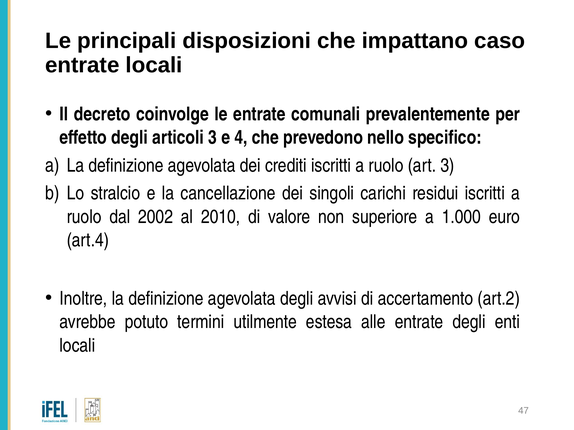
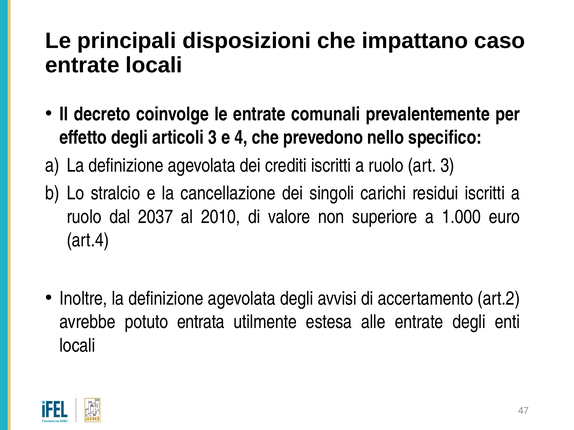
2002: 2002 -> 2037 (156, 217)
termini: termini -> entrata (201, 322)
